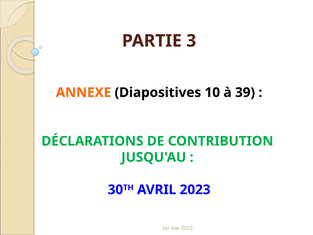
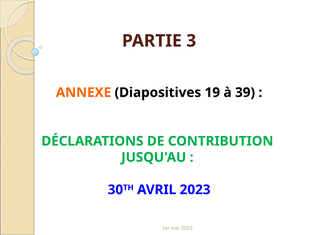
10: 10 -> 19 (212, 92)
